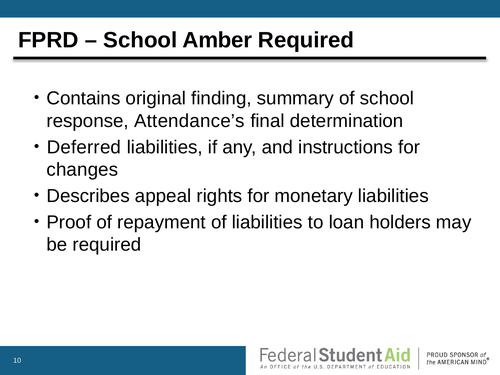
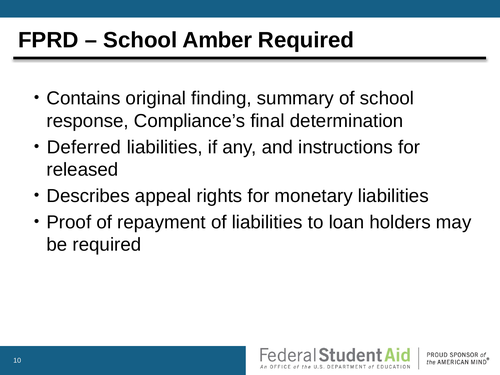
Attendance’s: Attendance’s -> Compliance’s (190, 121)
changes: changes -> released (82, 170)
